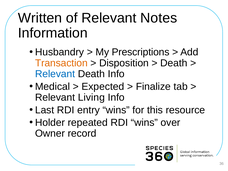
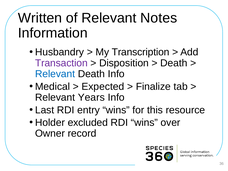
Prescriptions: Prescriptions -> Transcription (141, 52)
Transaction colour: orange -> purple (61, 63)
Living: Living -> Years (91, 97)
repeated: repeated -> excluded (88, 123)
